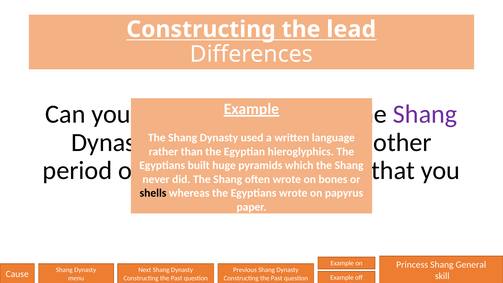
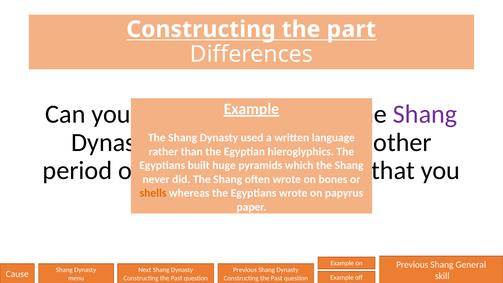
lead: lead -> part (351, 29)
shells colour: black -> orange (153, 193)
Princess: Princess -> Previous (412, 265)
